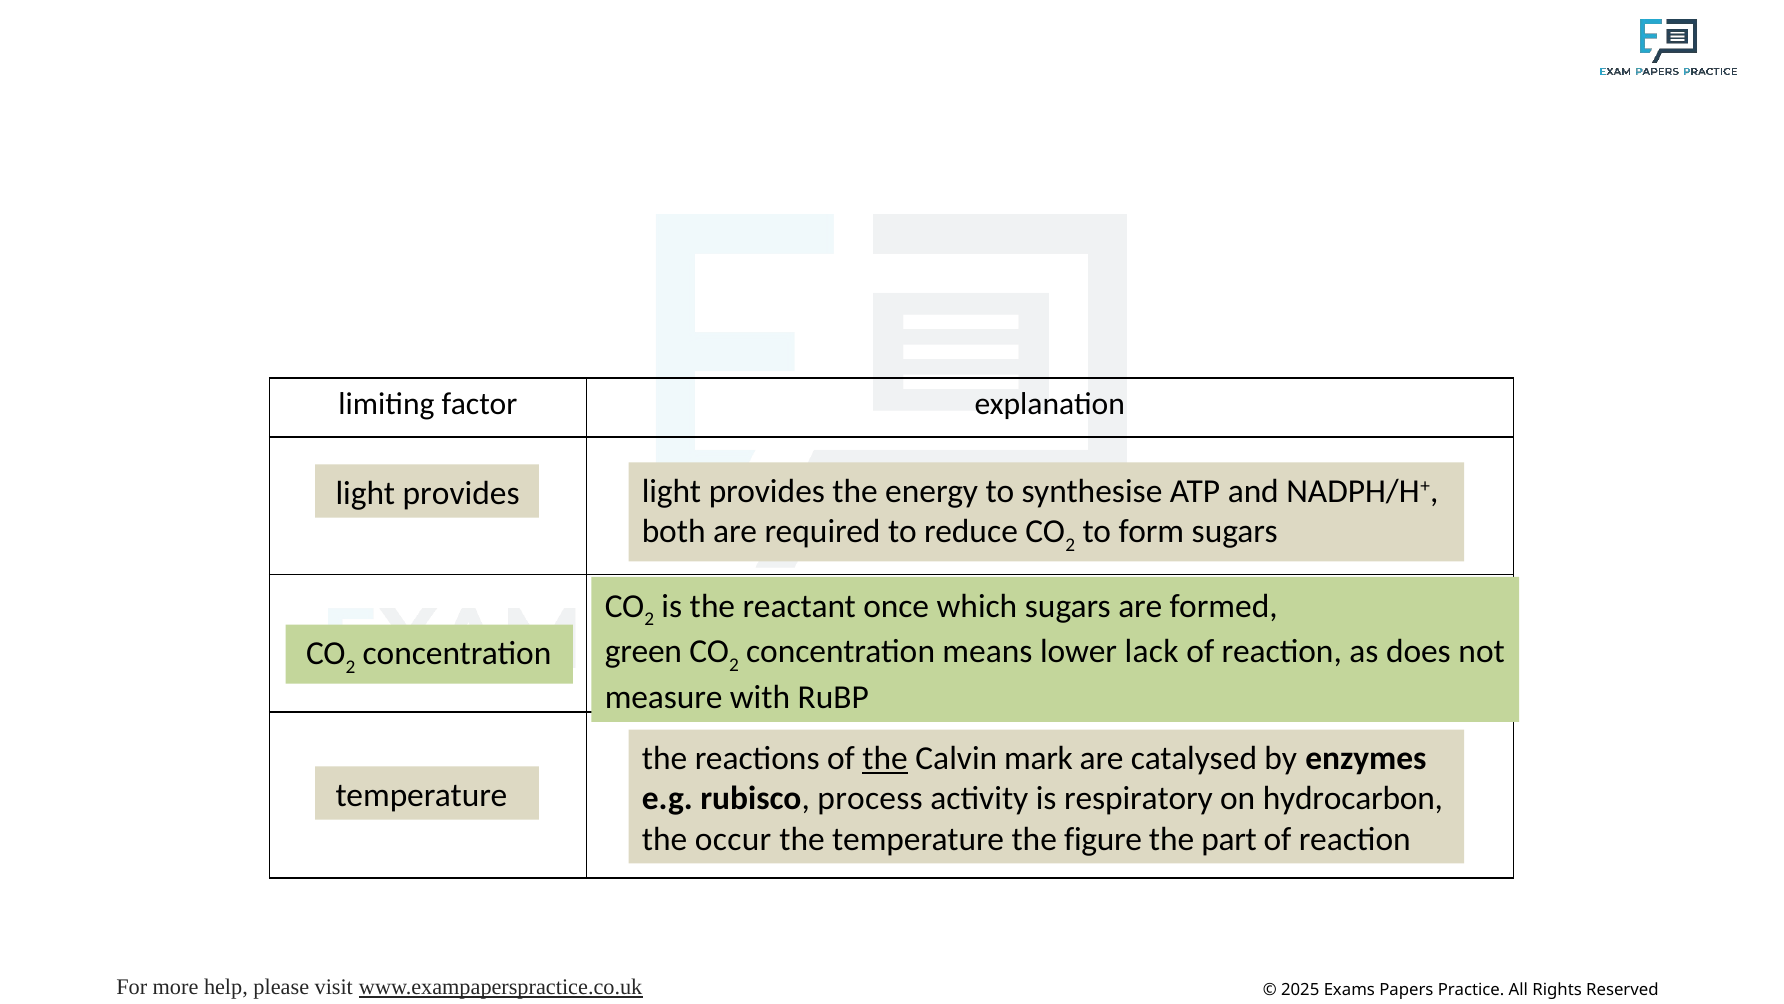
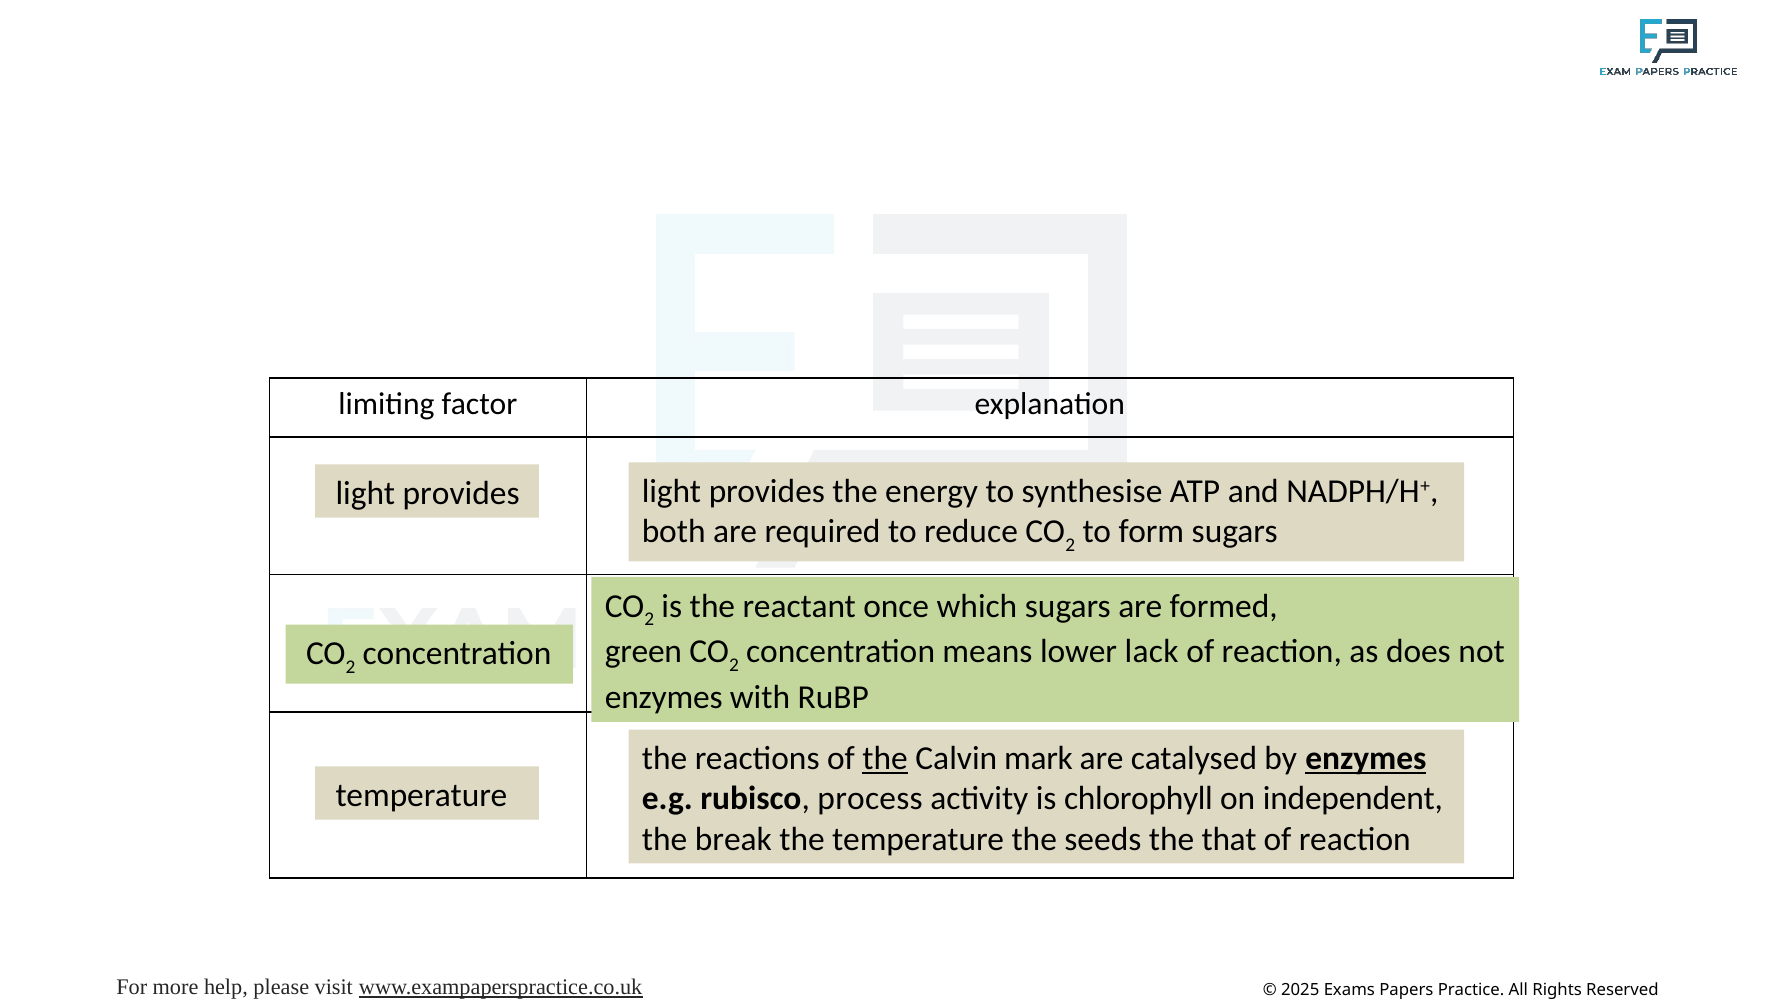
measure: measure -> enzymes (664, 697)
enzymes underline: none -> present (1366, 758)
respiratory: respiratory -> chlorophyll (1139, 798)
hydrocarbon: hydrocarbon -> independent (1353, 798)
occur: occur -> break (733, 839)
figure: figure -> seeds (1103, 839)
part: part -> that (1229, 839)
